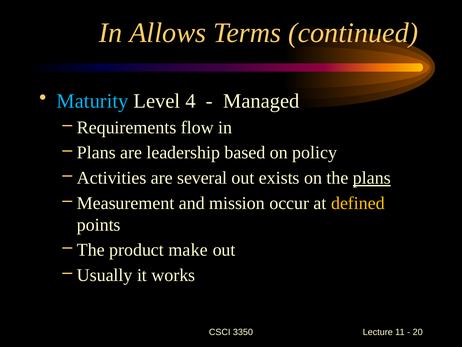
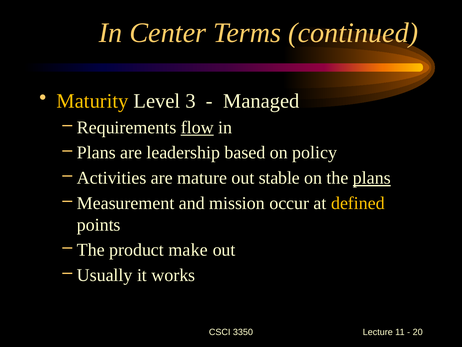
Allows: Allows -> Center (168, 33)
Maturity colour: light blue -> yellow (93, 101)
4: 4 -> 3 (191, 101)
flow underline: none -> present (197, 127)
several: several -> mature (202, 178)
exists: exists -> stable (279, 178)
